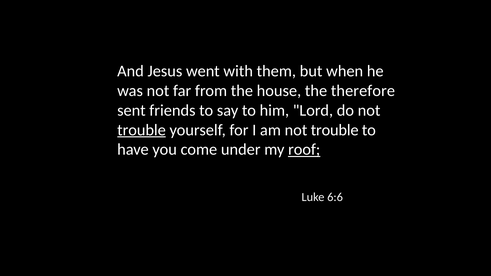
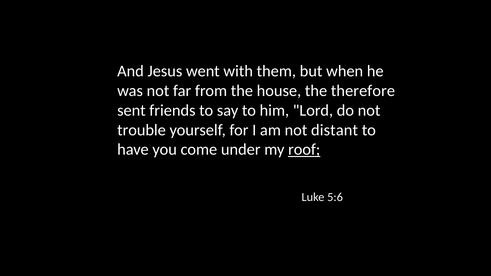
trouble underline: present -> none (142, 130)
am not trouble: trouble -> distant (335, 130)
6:6: 6:6 -> 5:6 (335, 197)
